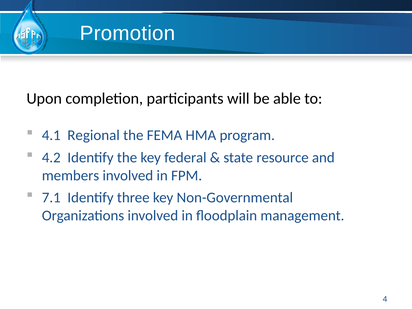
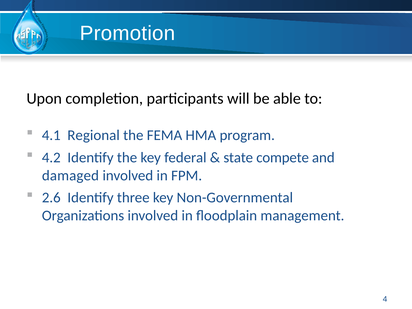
resource: resource -> compete (283, 158)
members: members -> damaged (70, 175)
7.1: 7.1 -> 2.6 (51, 198)
